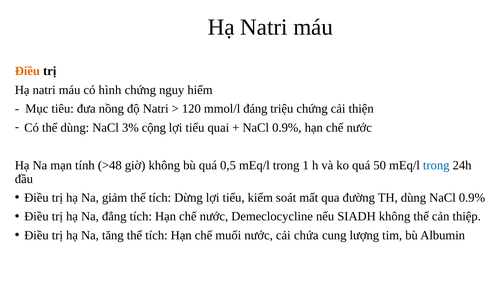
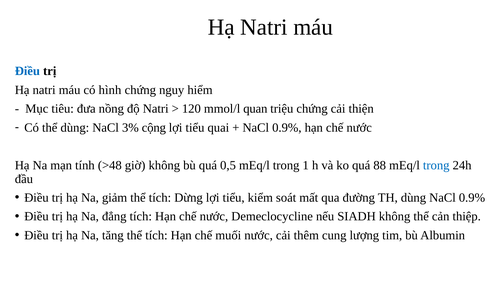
Điều colour: orange -> blue (27, 71)
đáng: đáng -> quan (255, 109)
50: 50 -> 88 (380, 165)
chứa: chứa -> thêm (306, 235)
